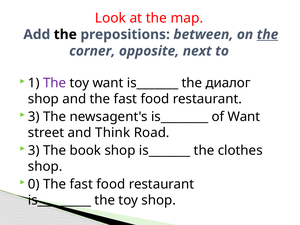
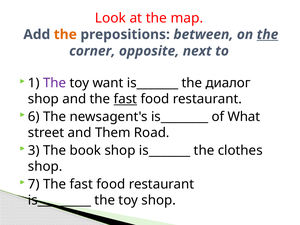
the colour: black -> orange (65, 34)
fast underline: none -> present (125, 99)
3: 3 -> 6 (34, 117)
of Want: Want -> What (244, 117)
Think: Think -> Them (113, 133)
0: 0 -> 7 (34, 184)
